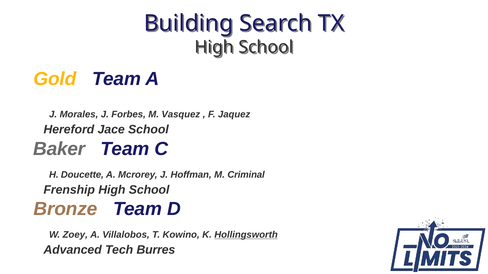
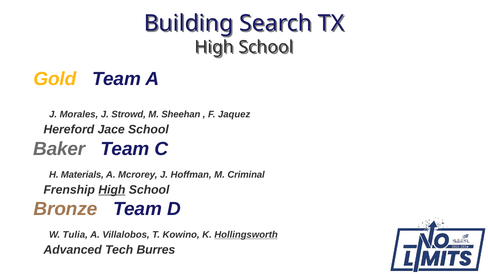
Forbes: Forbes -> Strowd (129, 115)
Vasquez: Vasquez -> Sheehan (181, 115)
Doucette: Doucette -> Materials (82, 175)
High underline: none -> present (112, 190)
Zoey: Zoey -> Tulia (75, 235)
